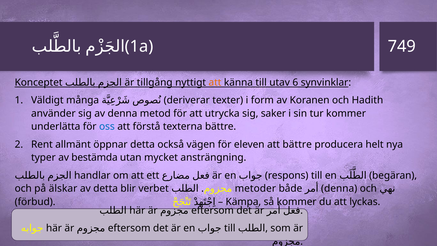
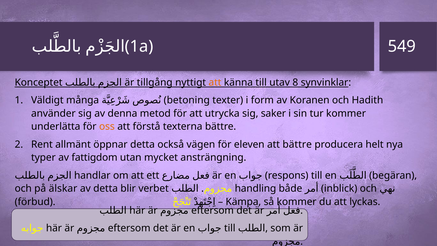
749: 749 -> 549 (402, 46)
6: 6 -> 8 (295, 82)
deriverar: deriverar -> betoning (187, 100)
oss colour: blue -> orange (107, 127)
bestämda: bestämda -> fattigdom (95, 157)
metoder: metoder -> handling (255, 188)
denna: denna -> inblick (339, 188)
